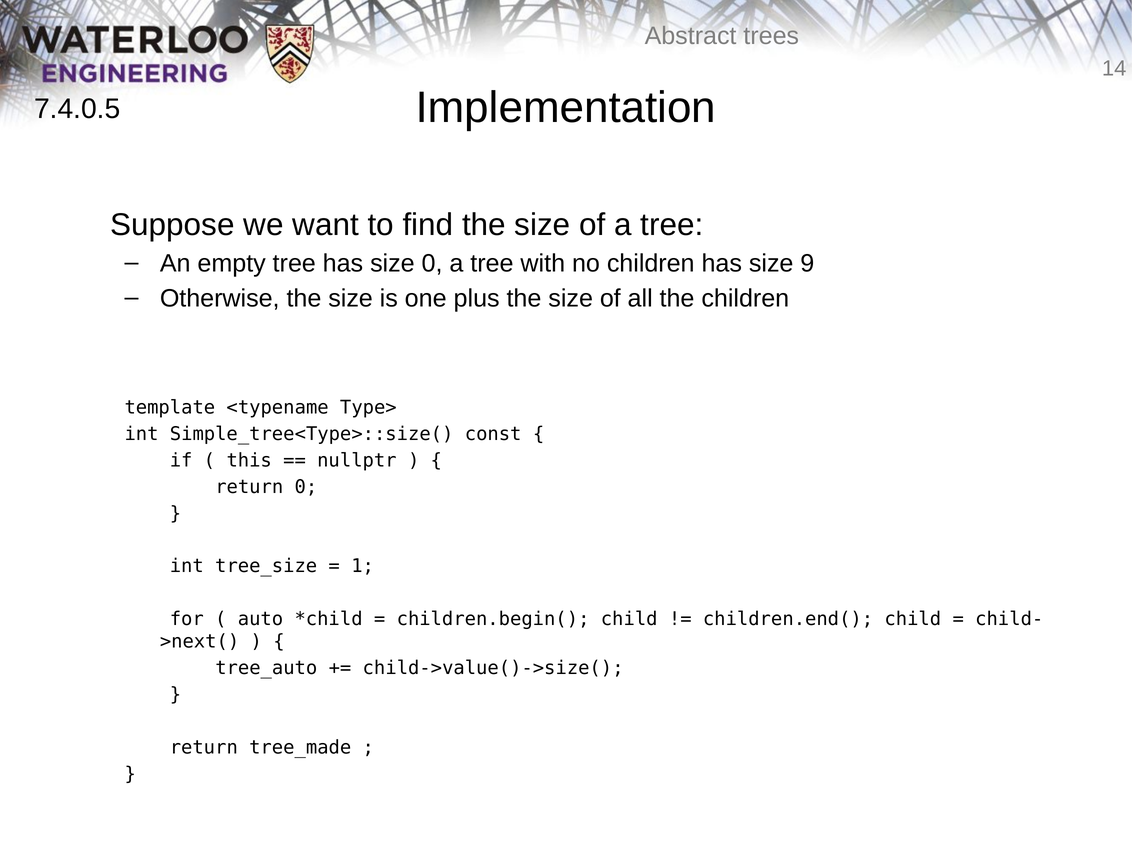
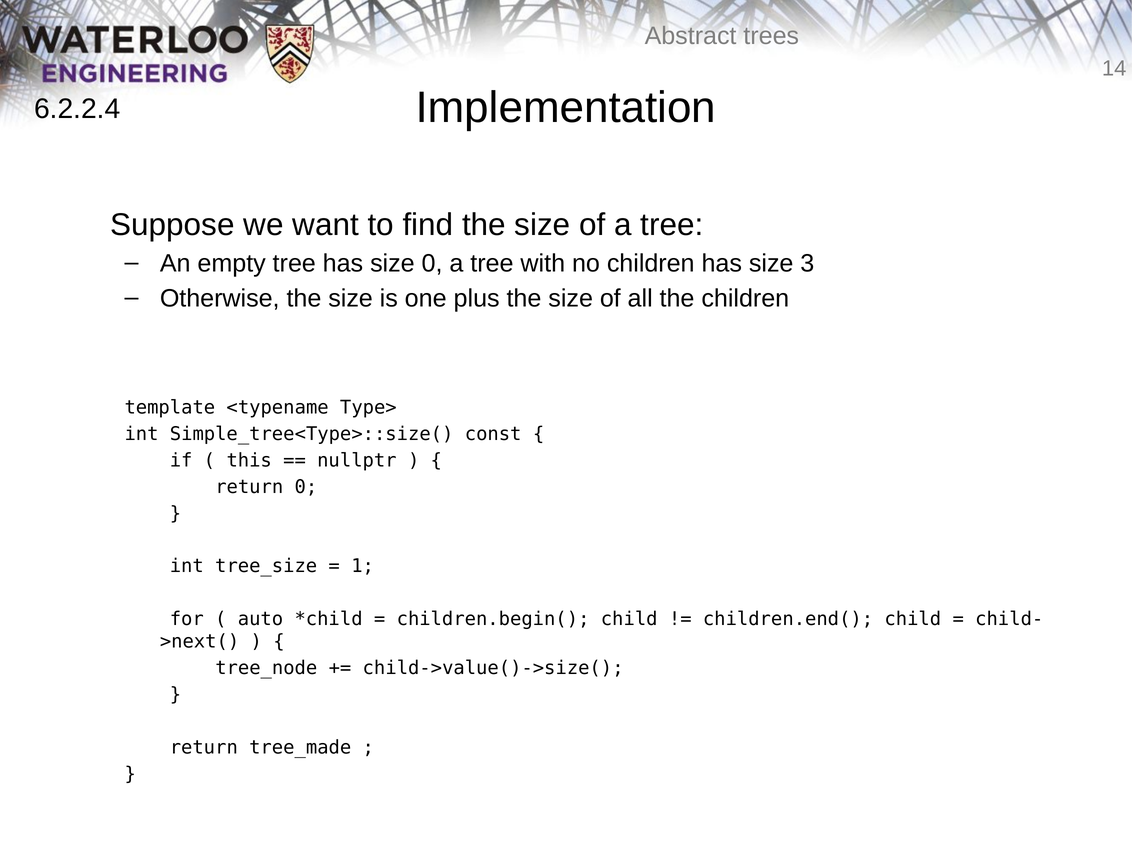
7.4.0.5: 7.4.0.5 -> 6.2.2.4 (77, 109)
9: 9 -> 3 (807, 263)
tree_auto: tree_auto -> tree_node (266, 668)
